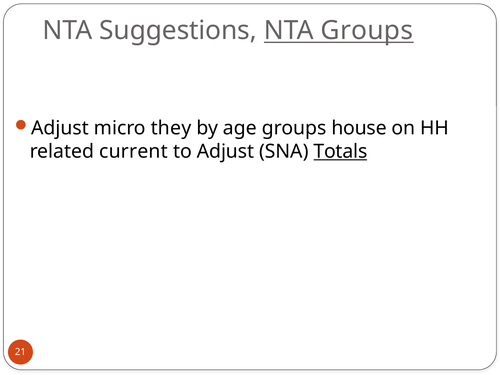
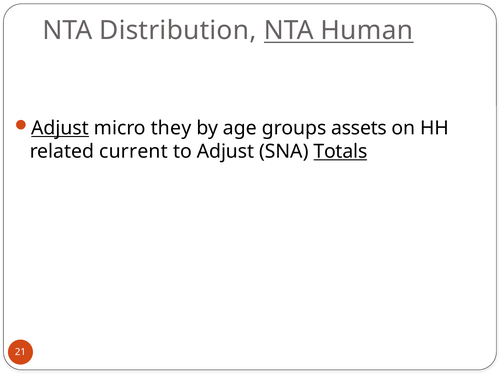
Suggestions: Suggestions -> Distribution (178, 30)
NTA Groups: Groups -> Human (367, 30)
Adjust underline: none -> present (60, 128)
house: house -> assets (359, 128)
